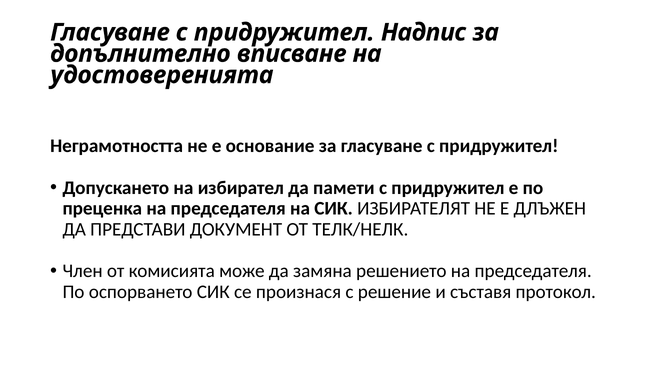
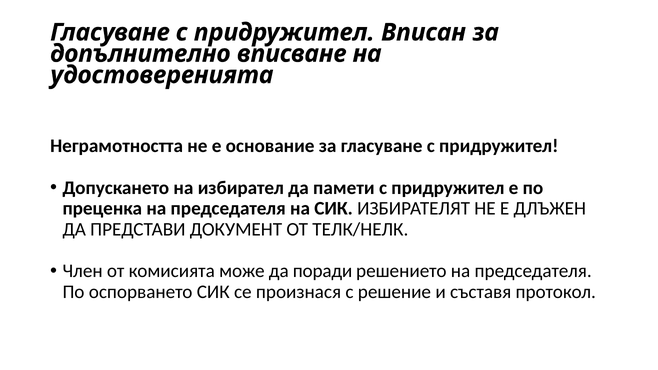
Надпис: Надпис -> Вписан (423, 32)
замяна: замяна -> поради (323, 271)
